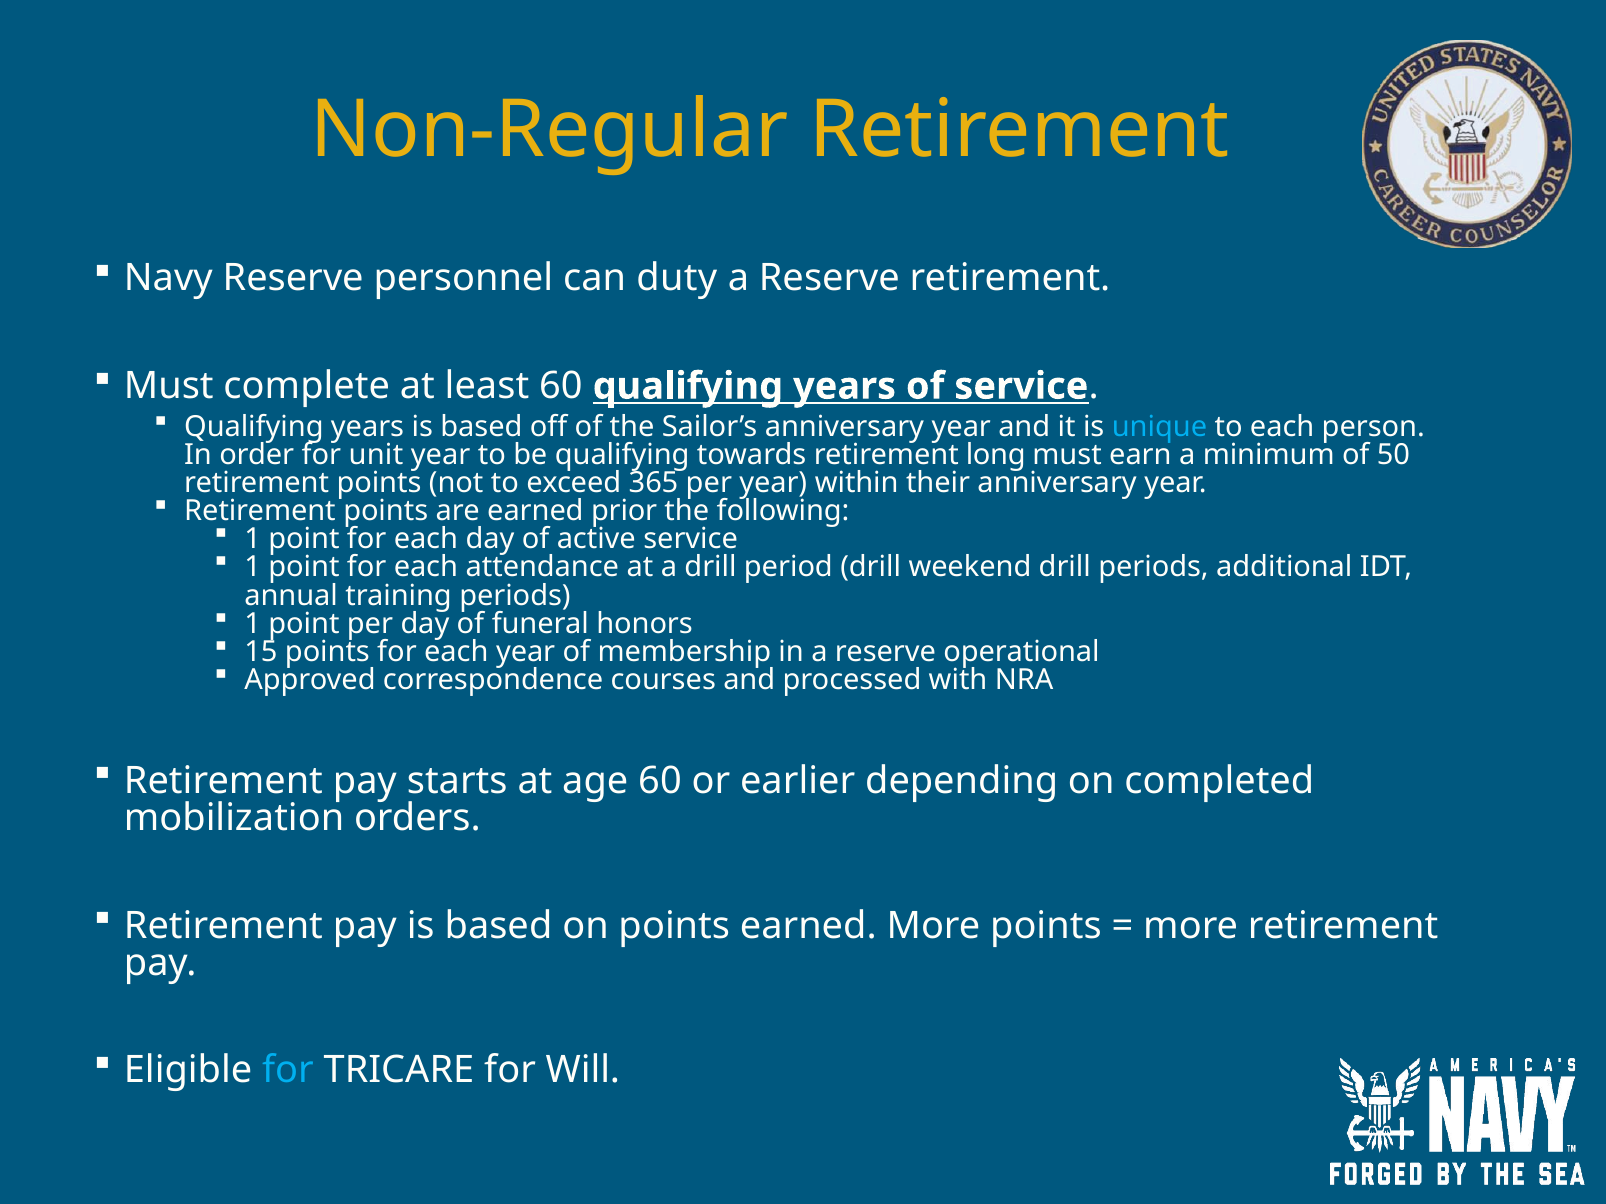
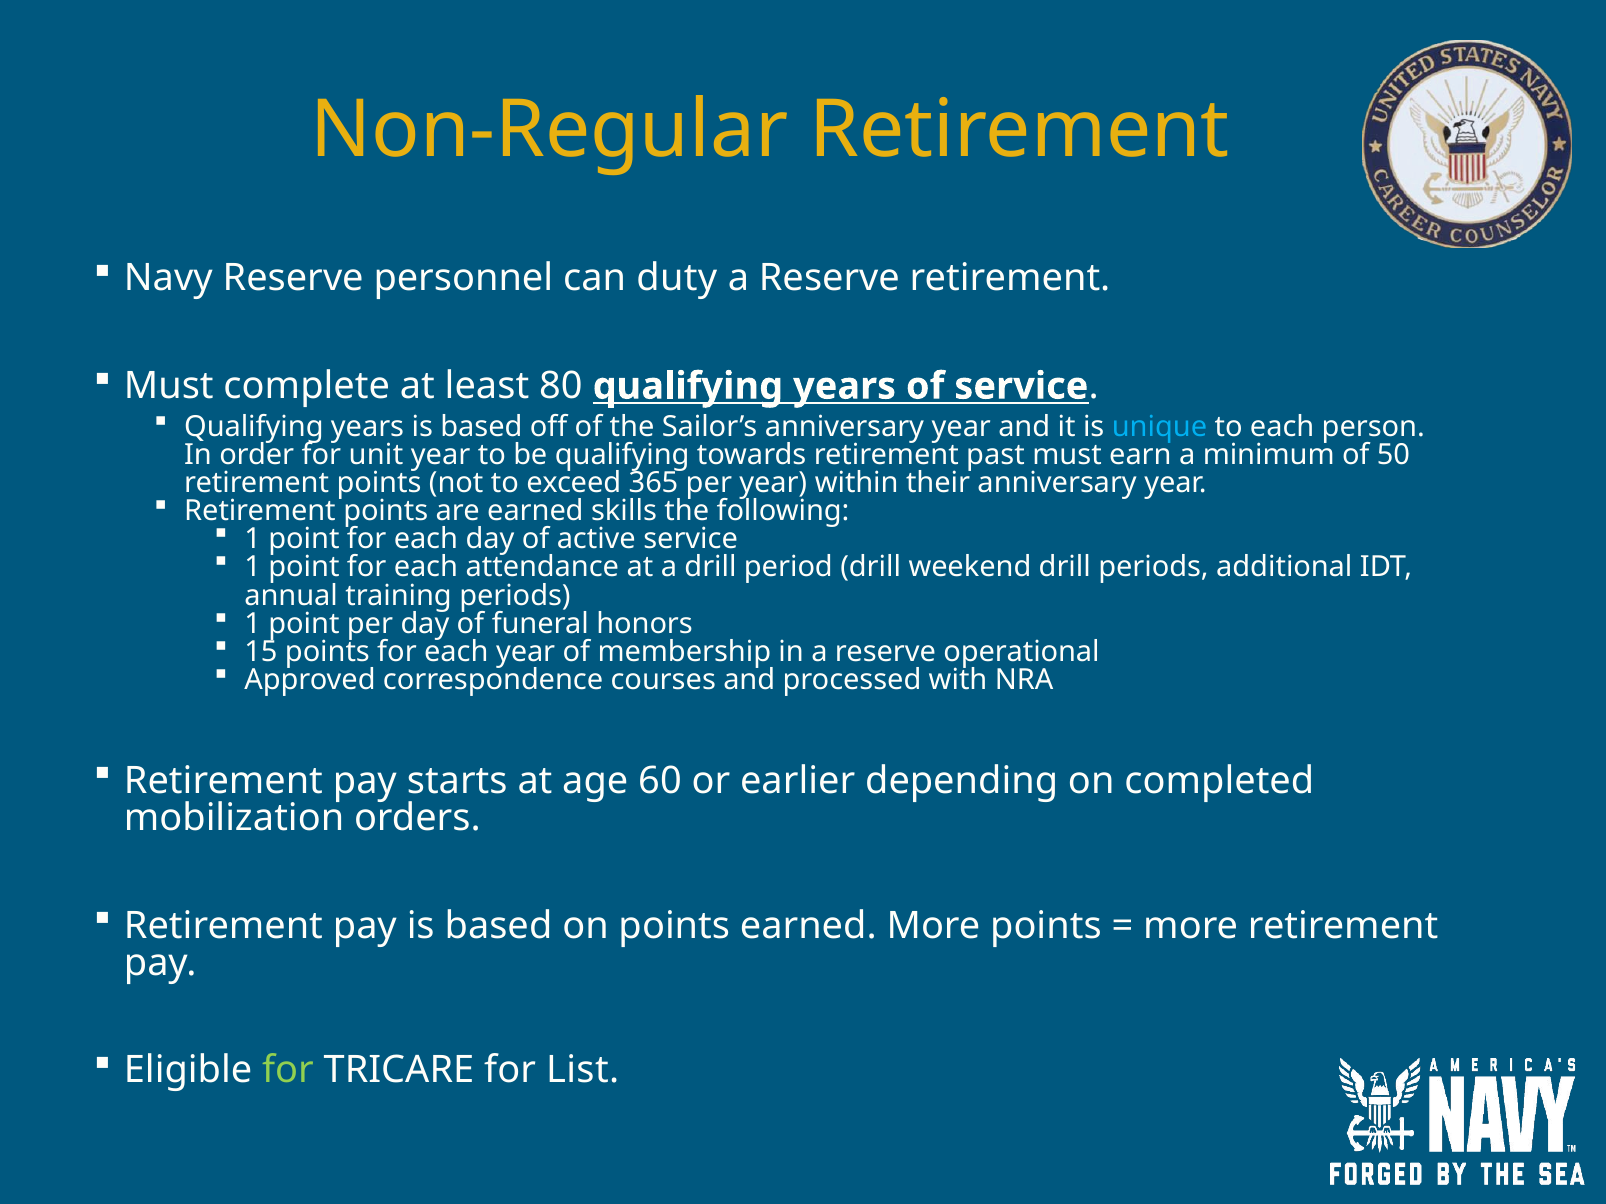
least 60: 60 -> 80 (561, 386)
long: long -> past (996, 455)
prior: prior -> skills (624, 511)
for colour: light blue -> light green (288, 1071)
Will: Will -> List (583, 1071)
